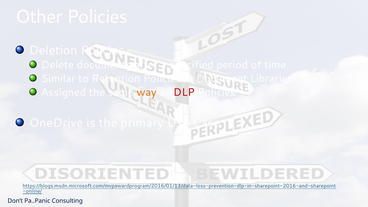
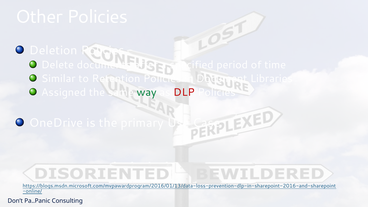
way colour: orange -> green (147, 92)
